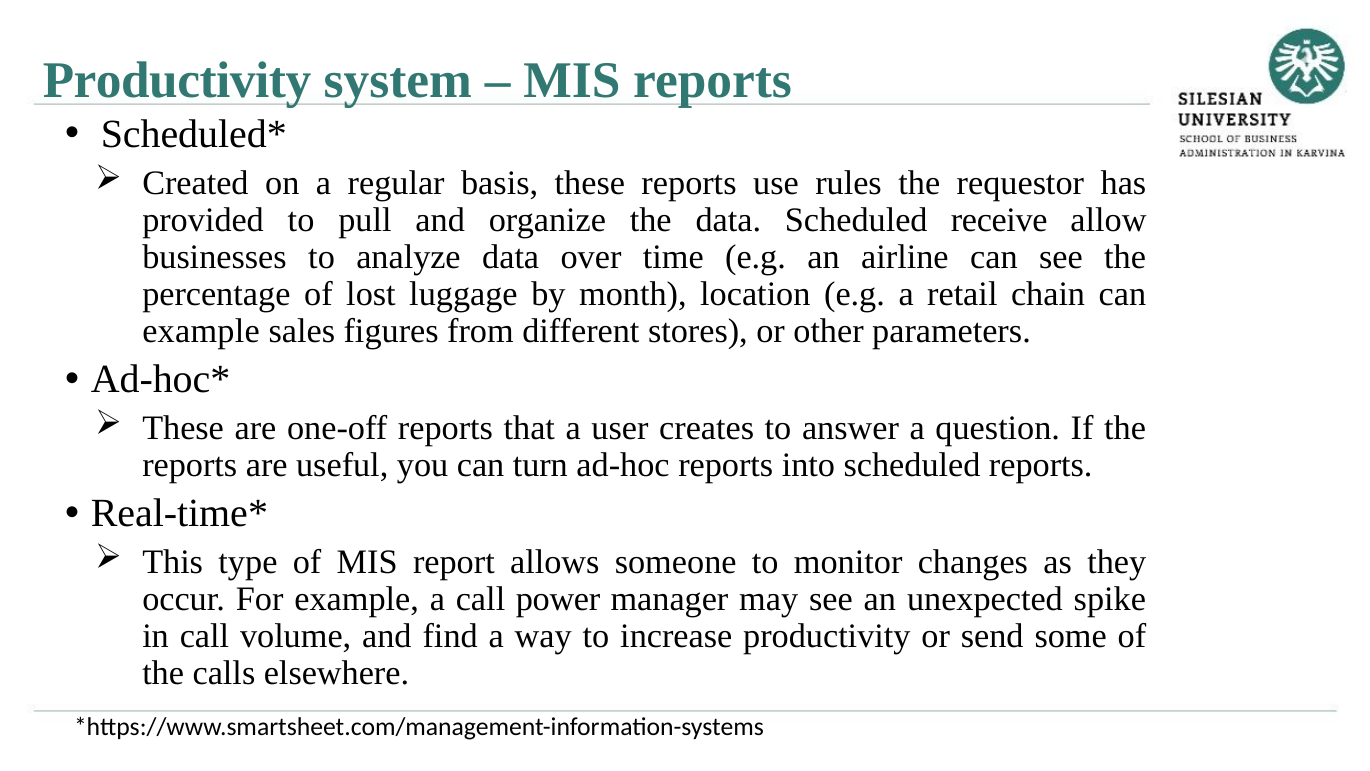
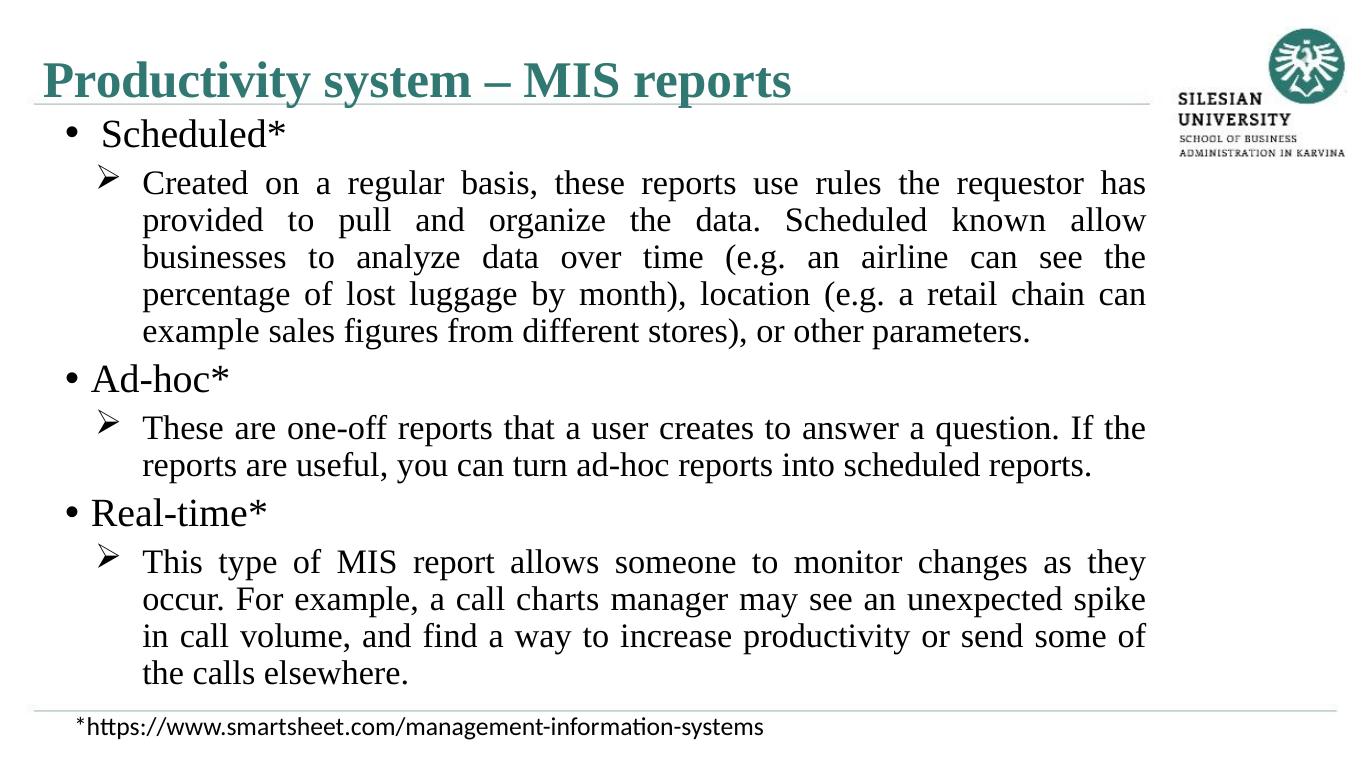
receive: receive -> known (999, 220)
power: power -> charts (558, 599)
